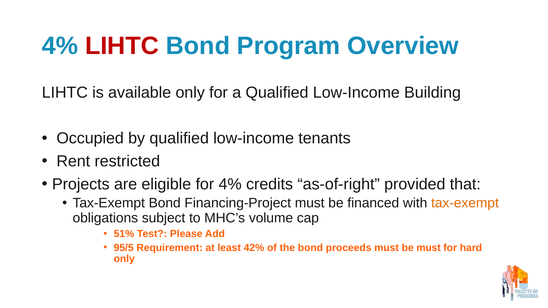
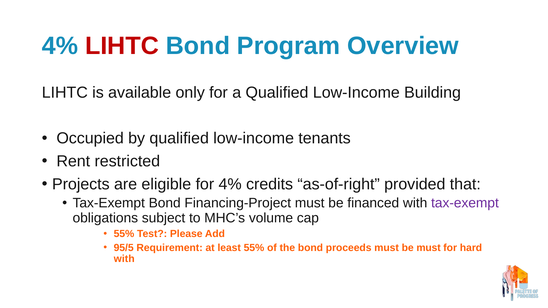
tax-exempt colour: orange -> purple (465, 203)
51%: 51% -> 55% (124, 234)
least 42%: 42% -> 55% (254, 248)
only: only -> with (124, 259)
